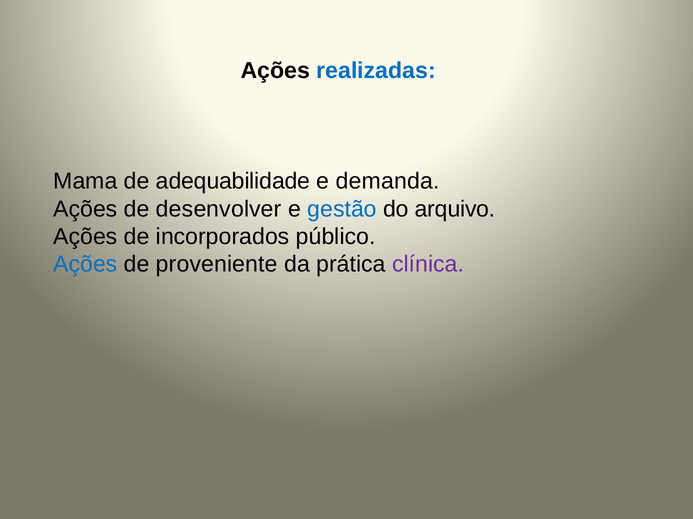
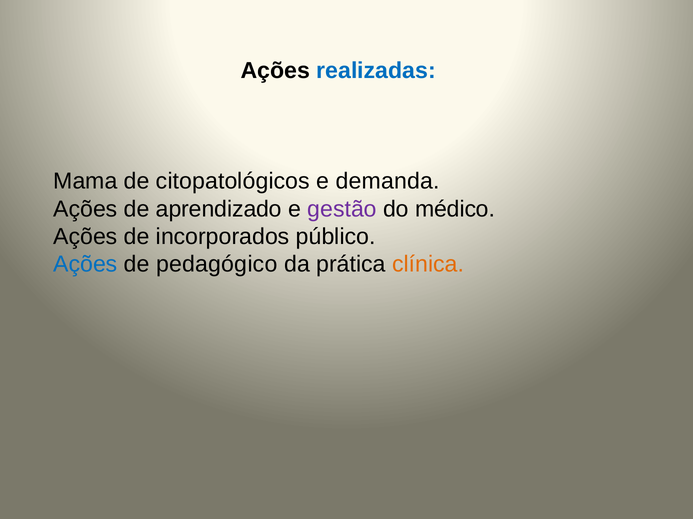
adequabilidade: adequabilidade -> citopatológicos (233, 181)
desenvolver: desenvolver -> aprendizado (219, 209)
gestão colour: blue -> purple (342, 209)
arquivo: arquivo -> médico (455, 209)
proveniente: proveniente -> pedagógico (217, 265)
clínica colour: purple -> orange (428, 265)
